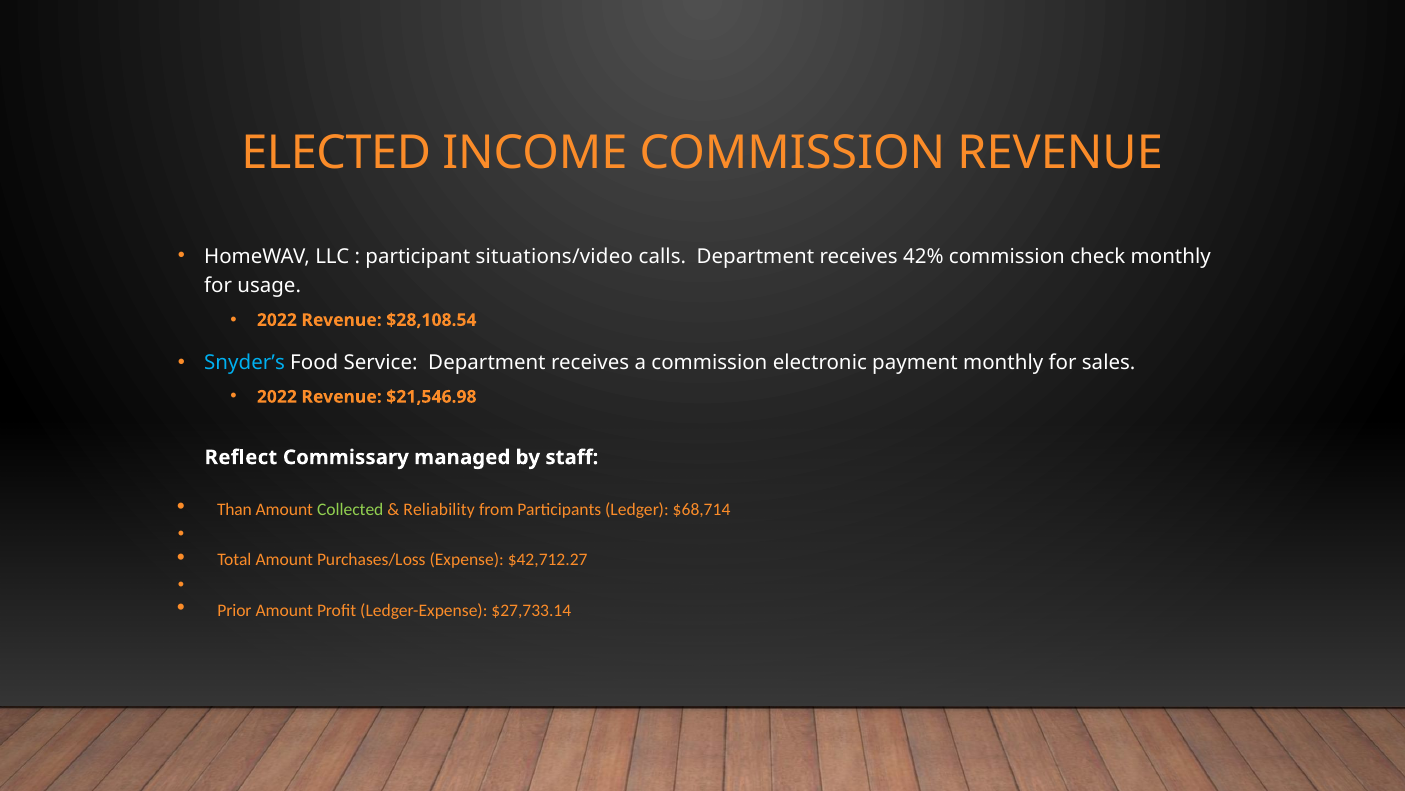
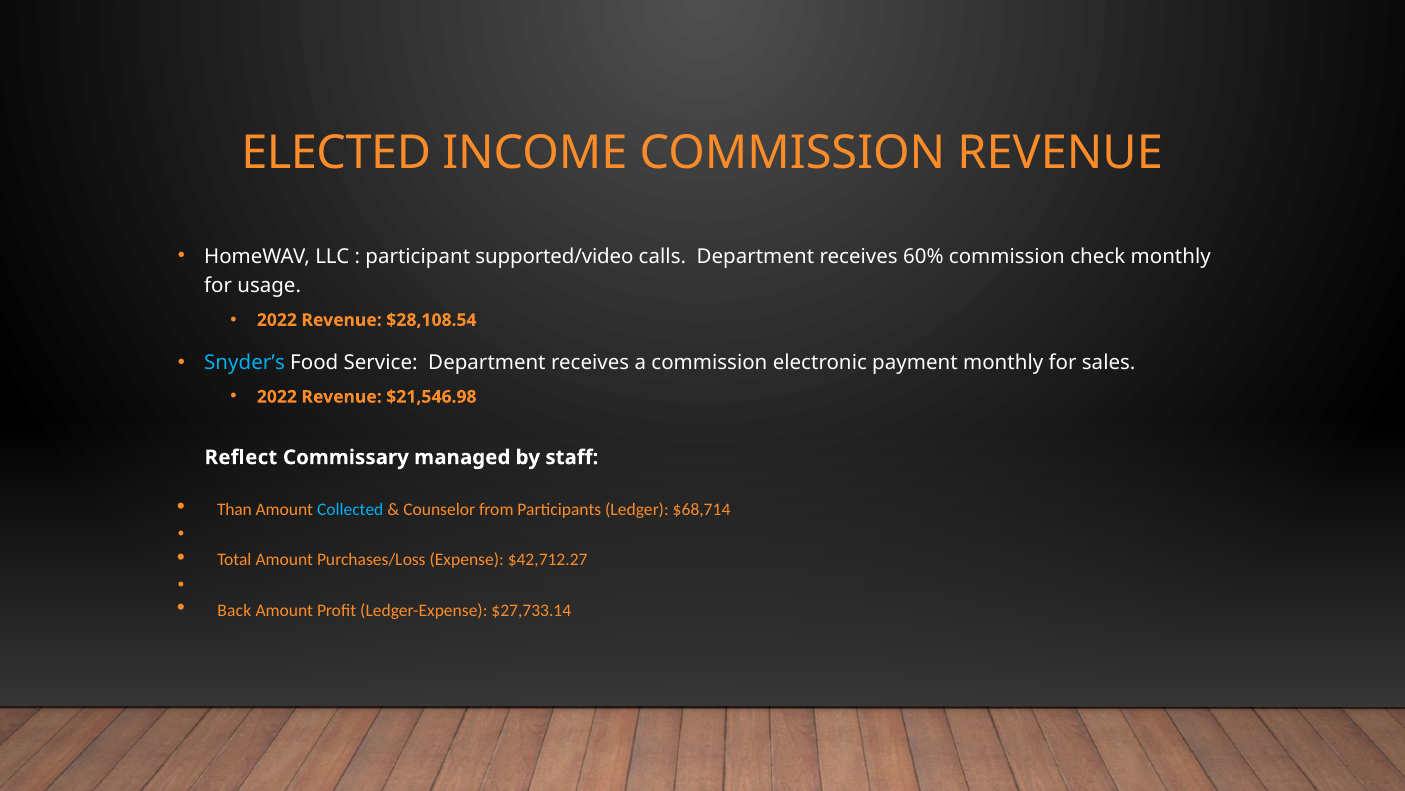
situations/video: situations/video -> supported/video (554, 256)
42%: 42% -> 60% (923, 256)
Collected colour: light green -> light blue (350, 509)
Reliability: Reliability -> Counselor (439, 509)
Prior: Prior -> Back (234, 610)
